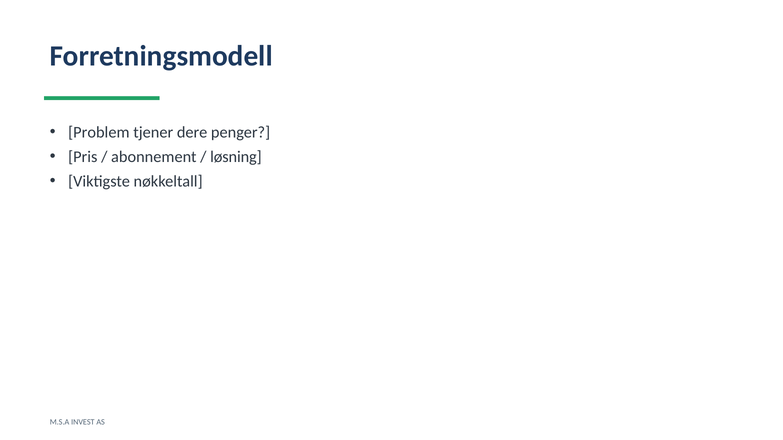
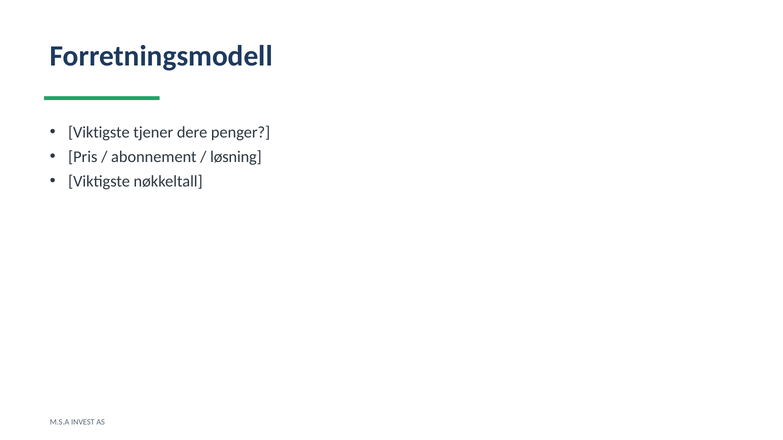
Problem: Problem -> Viktigste (99, 133)
